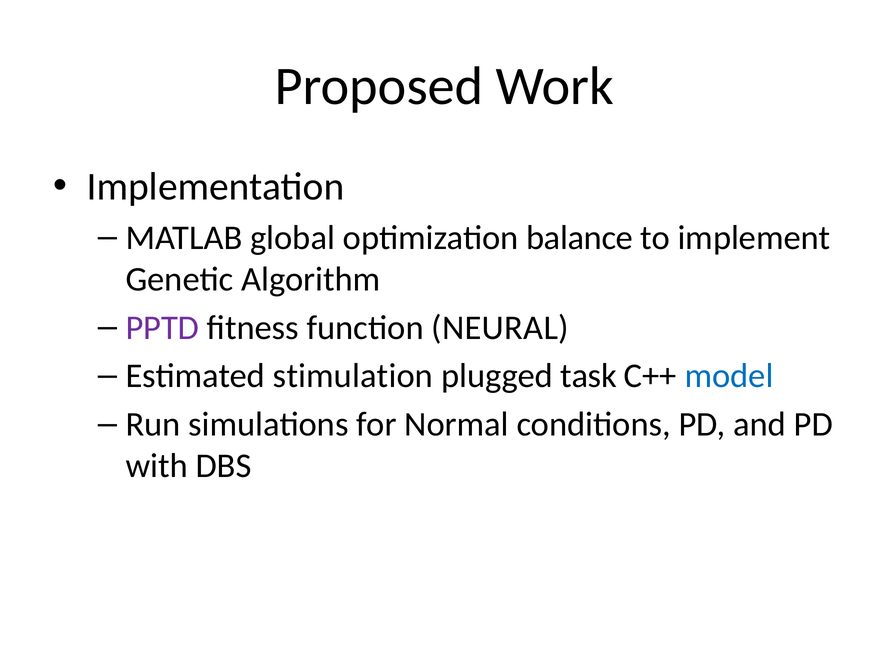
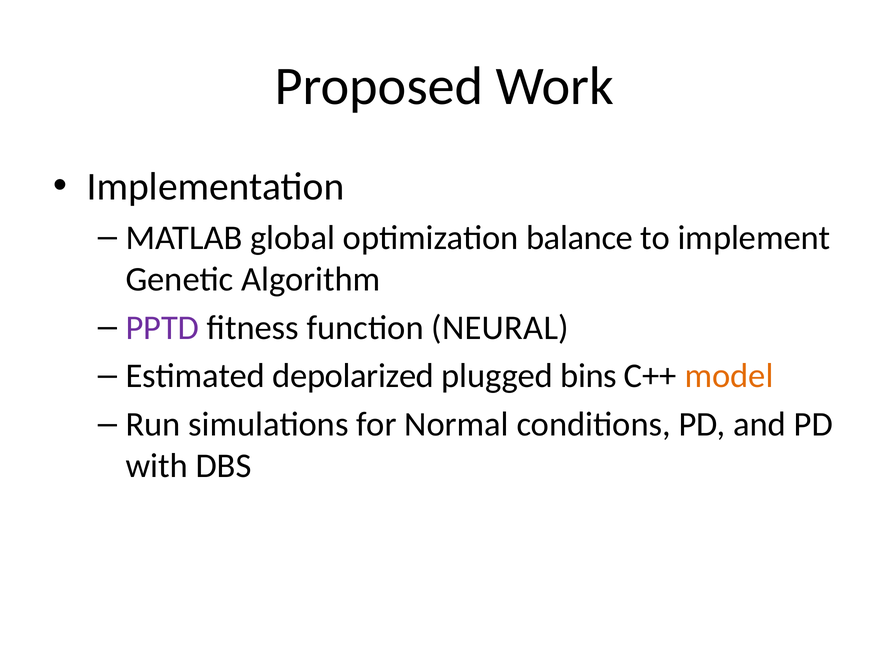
stimulation: stimulation -> depolarized (353, 376)
task: task -> bins (589, 376)
model colour: blue -> orange (729, 376)
